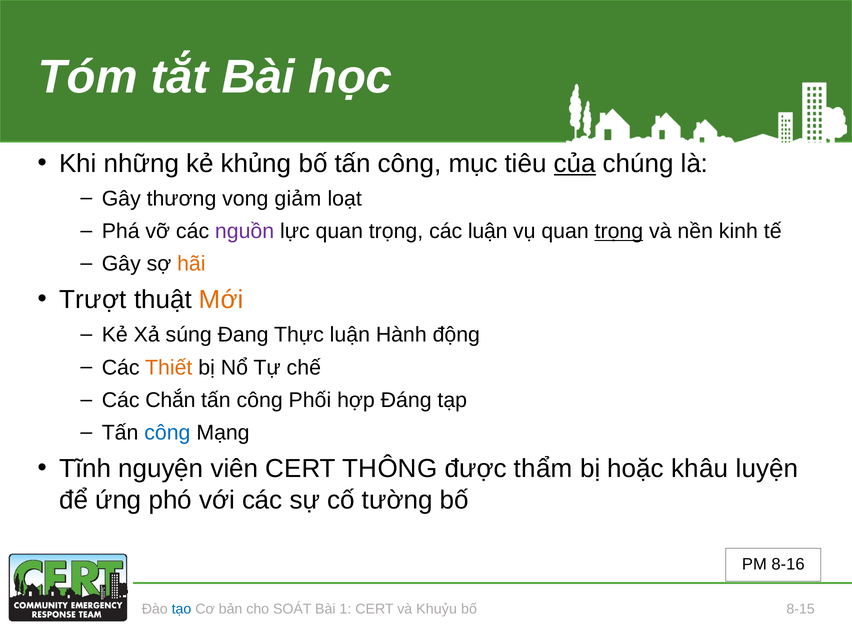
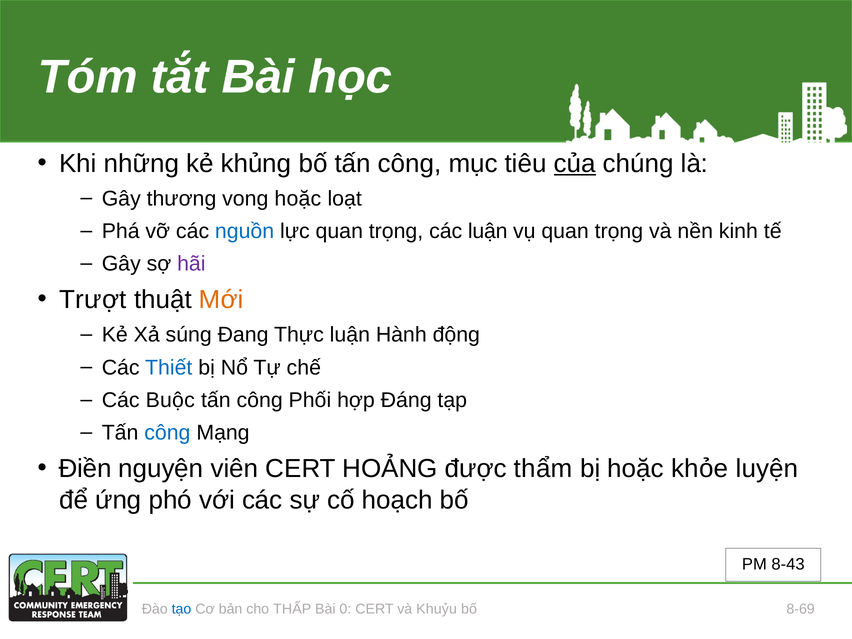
vong giảm: giảm -> hoặc (298, 199)
nguồn colour: purple -> blue (245, 231)
trọng underline: present -> none (619, 231)
hãi colour: orange -> purple (191, 264)
Thiết colour: orange -> blue (169, 368)
Chắn: Chắn -> Buộc (170, 400)
Tĩnh: Tĩnh -> Điền (85, 469)
THÔNG: THÔNG -> HOẢNG (390, 469)
khâu: khâu -> khỏe (700, 469)
tường: tường -> hoạch (397, 500)
8-16: 8-16 -> 8-43 (788, 564)
SOÁT: SOÁT -> THẤP (292, 609)
1: 1 -> 0 (345, 609)
8-15: 8-15 -> 8-69 (801, 609)
